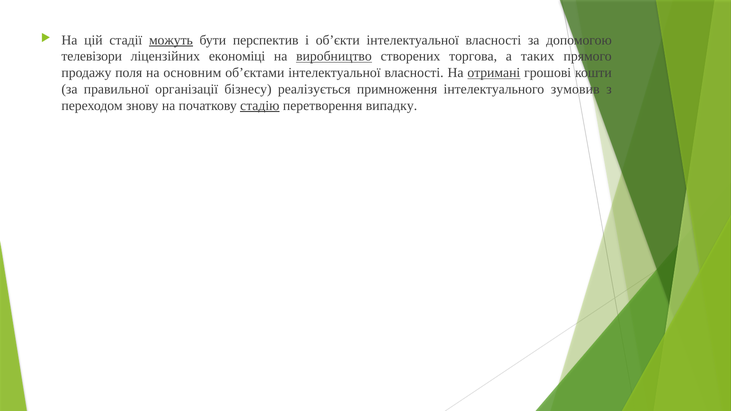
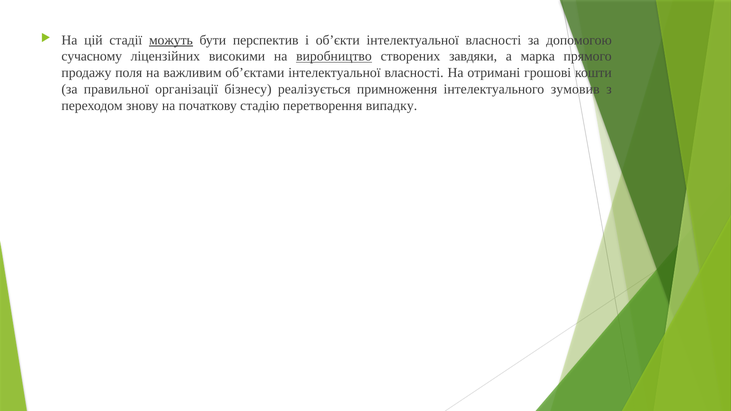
телевізори: телевізори -> сучасному (92, 56)
економіці: економіці -> високими (237, 56)
торгова: торгова -> завдяки (473, 56)
таких: таких -> марка (538, 56)
основним: основним -> важливим (192, 73)
отримані underline: present -> none (494, 73)
стадію underline: present -> none (260, 106)
